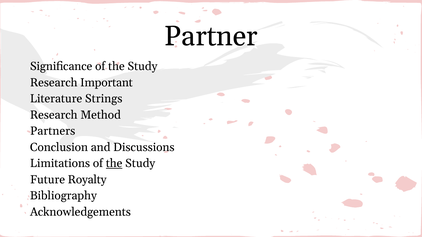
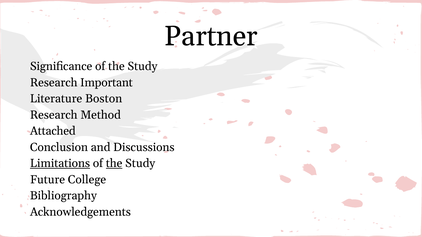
Strings: Strings -> Boston (104, 99)
Partners: Partners -> Attached (53, 131)
Limitations underline: none -> present (60, 164)
Royalty: Royalty -> College (87, 180)
